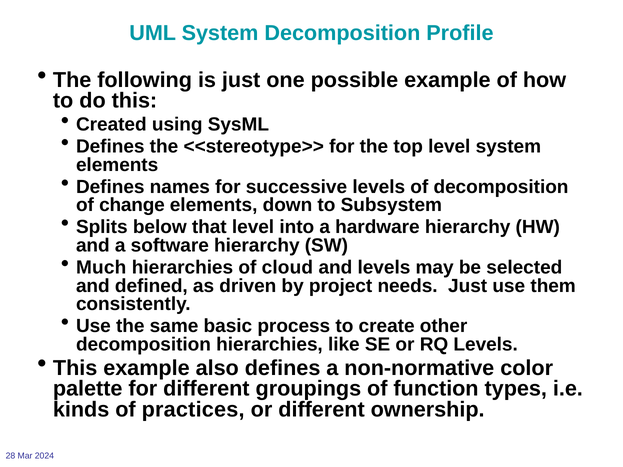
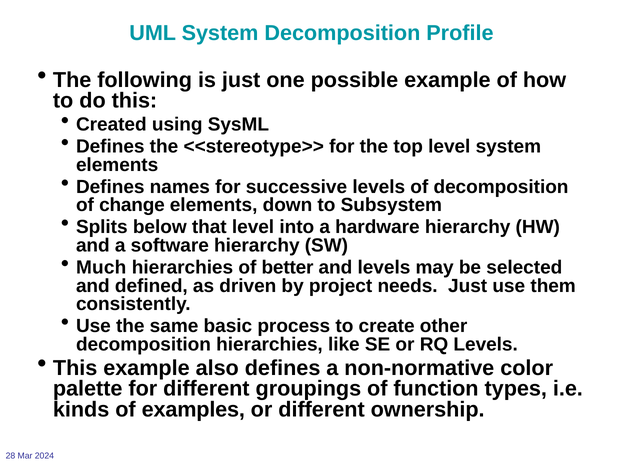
cloud: cloud -> better (288, 268)
practices: practices -> examples (193, 410)
